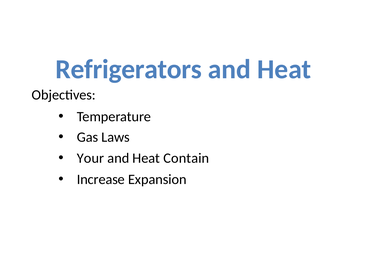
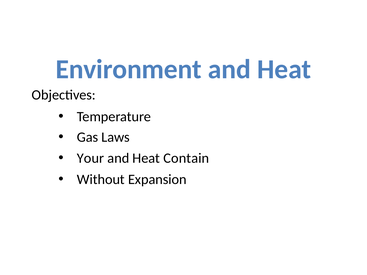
Refrigerators: Refrigerators -> Environment (129, 69)
Increase: Increase -> Without (101, 180)
